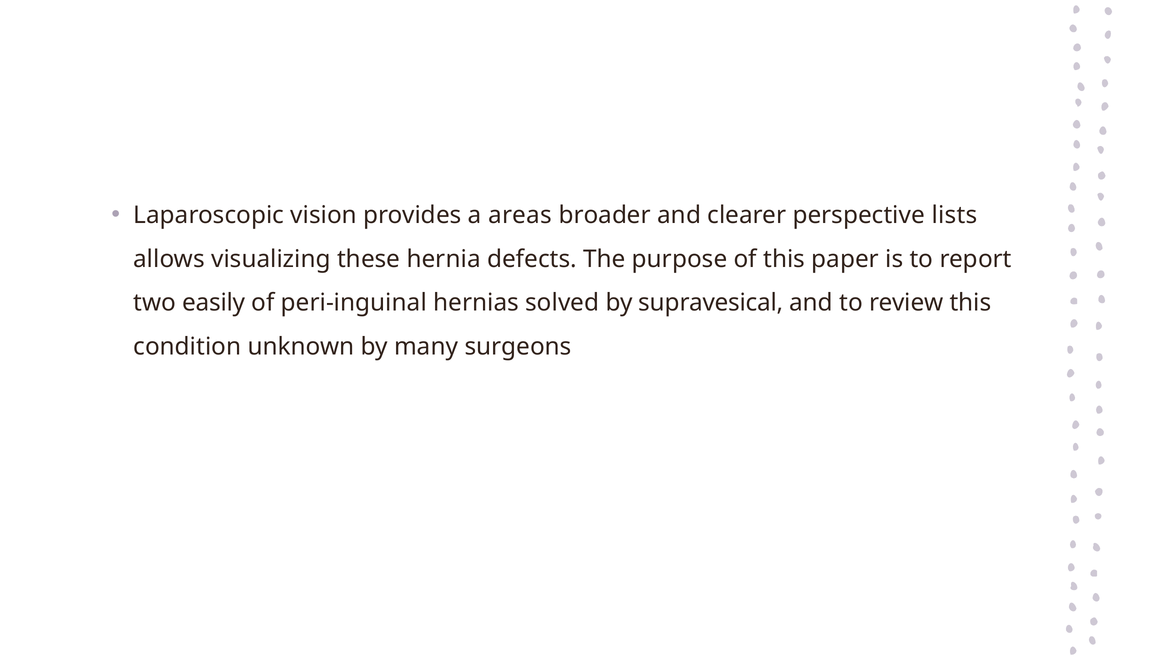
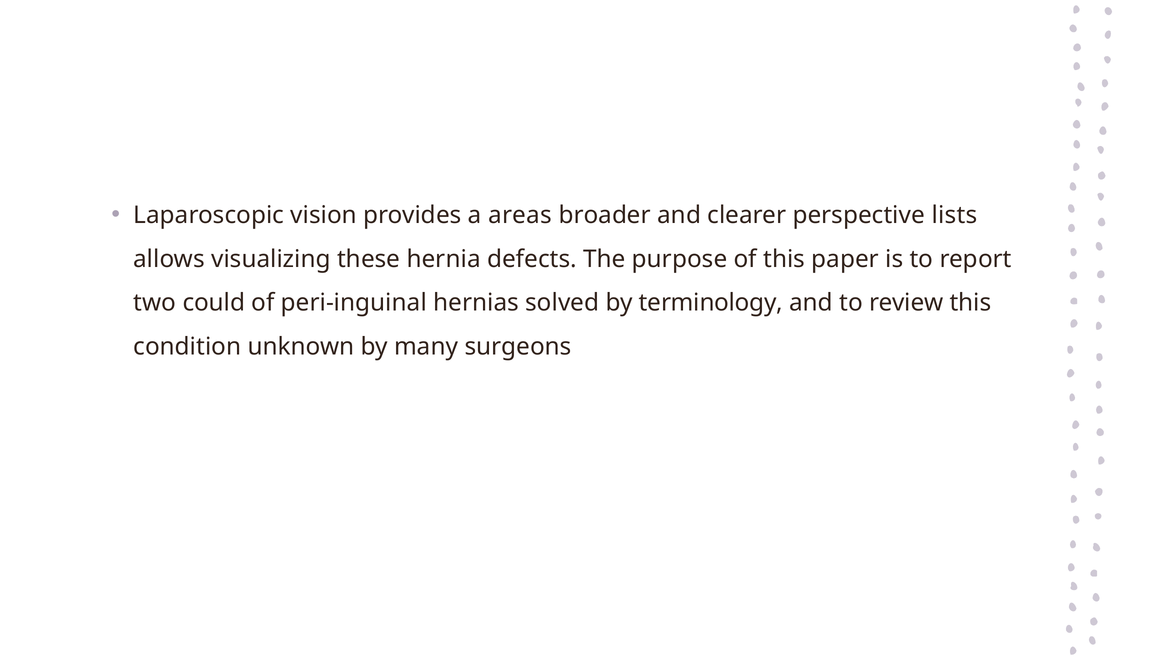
easily: easily -> could (214, 303)
supravesical: supravesical -> terminology (711, 303)
